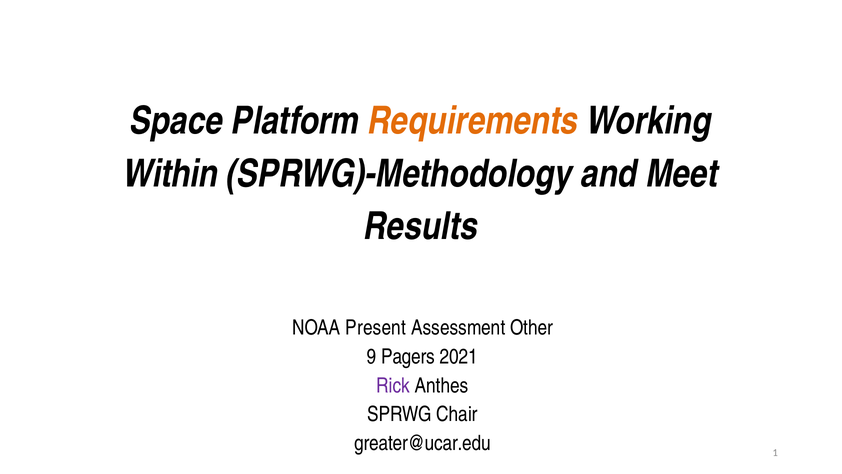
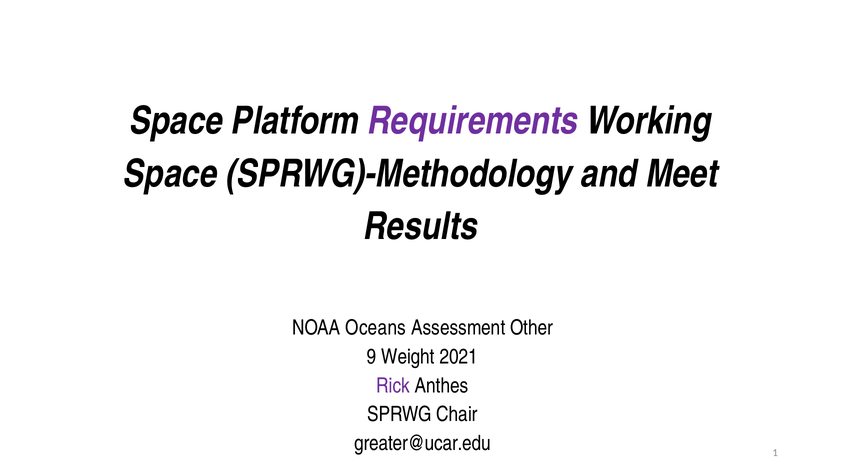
Requirements colour: orange -> purple (473, 121)
Within: Within -> Space (170, 174)
Present: Present -> Oceans (376, 328)
Pagers: Pagers -> Weight (408, 356)
